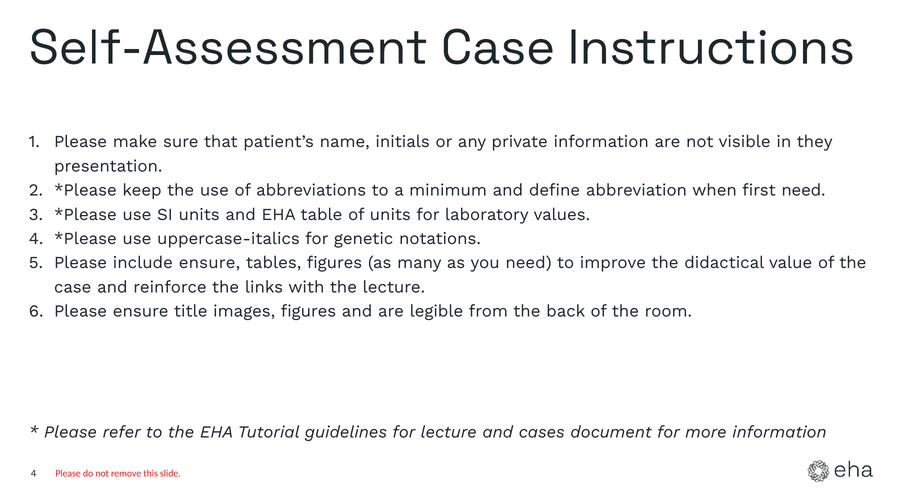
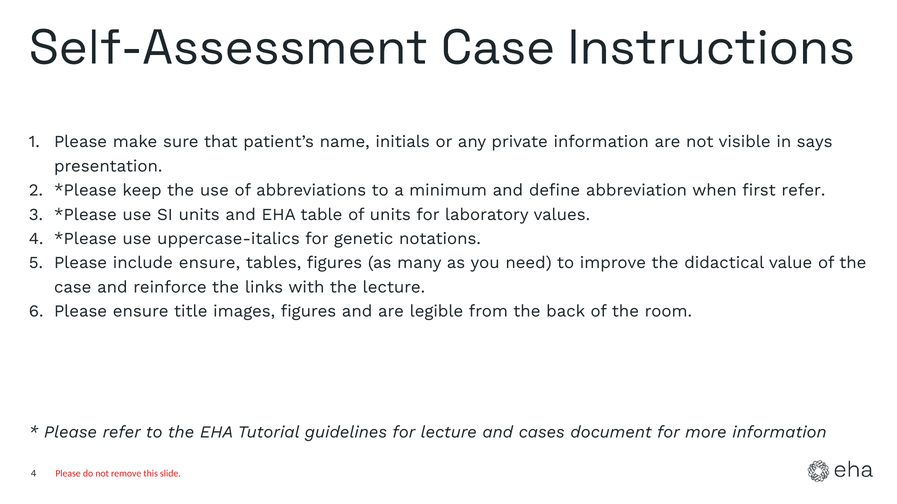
they: they -> says (815, 142)
first need: need -> refer (803, 191)
